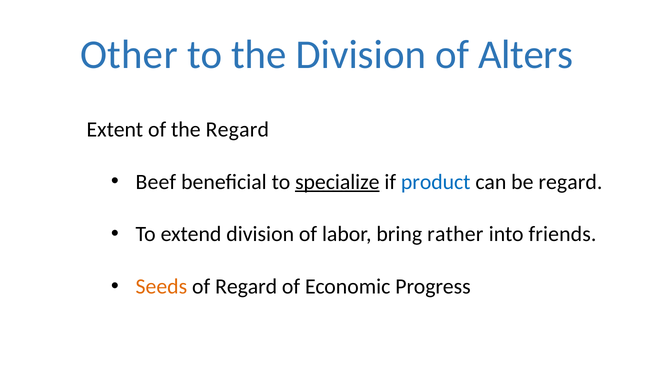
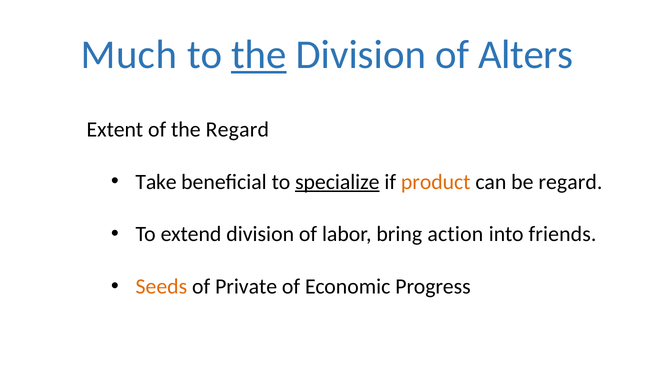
Other: Other -> Much (129, 55)
the underline: none -> present (259, 55)
Beef: Beef -> Take (156, 182)
product colour: blue -> orange (436, 182)
rather: rather -> action (455, 234)
of Regard: Regard -> Private (246, 286)
